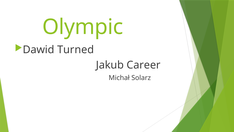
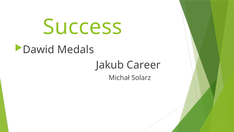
Olympic: Olympic -> Success (82, 27)
Turned: Turned -> Medals (76, 50)
